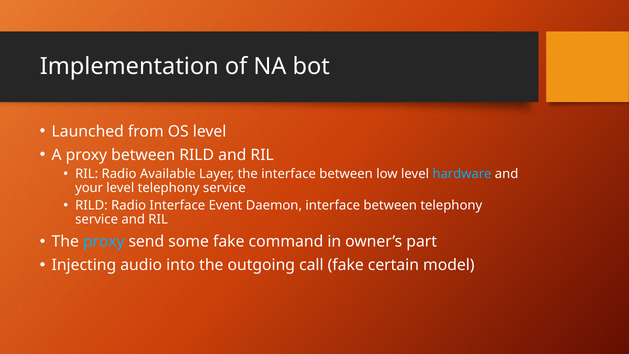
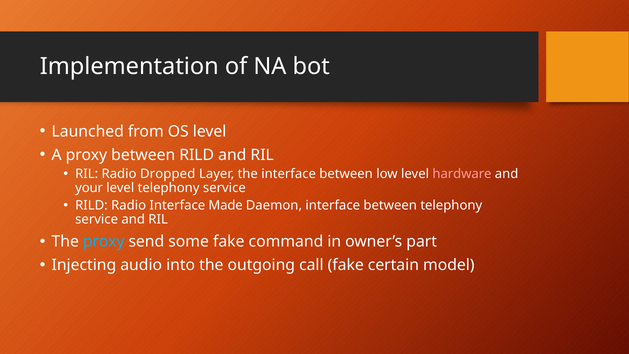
Available: Available -> Dropped (168, 174)
hardware colour: light blue -> pink (462, 174)
Event: Event -> Made (226, 205)
